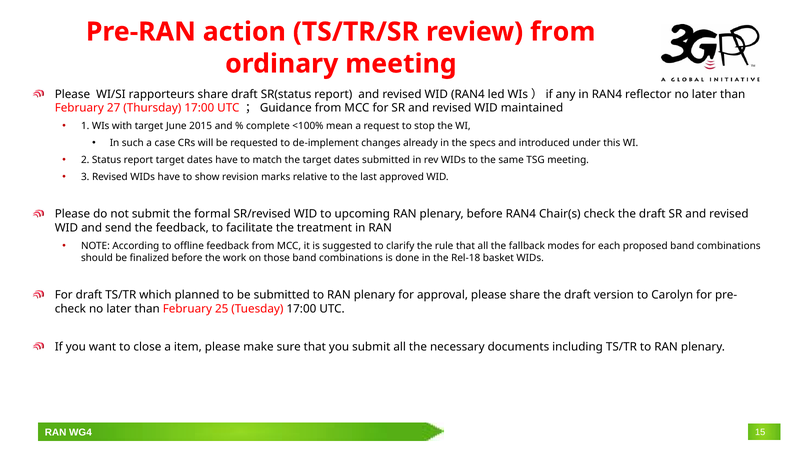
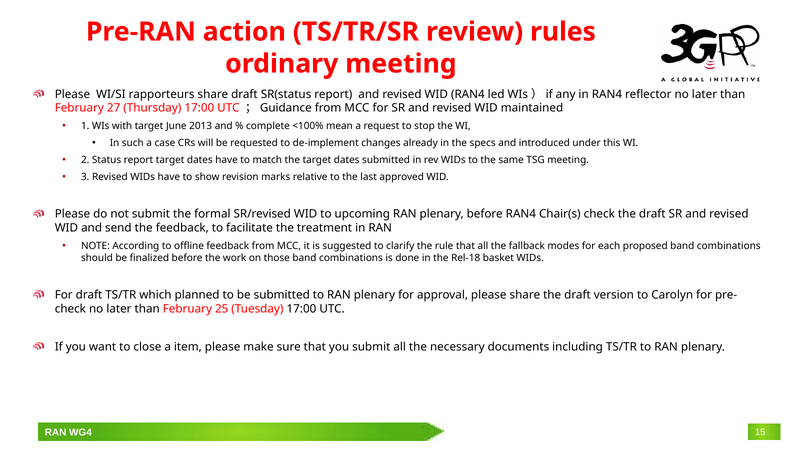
review from: from -> rules (563, 32)
2015: 2015 -> 2013 (201, 126)
